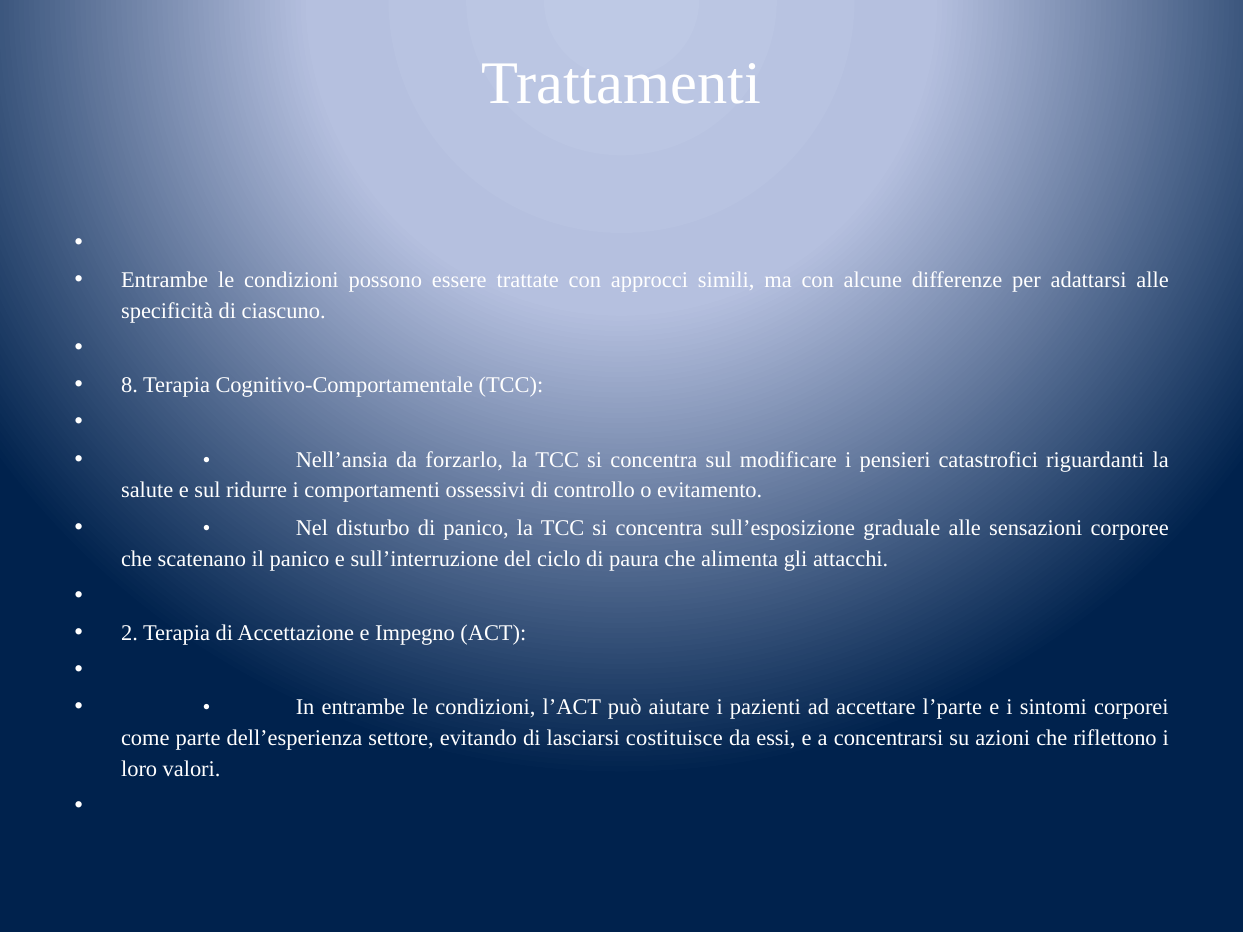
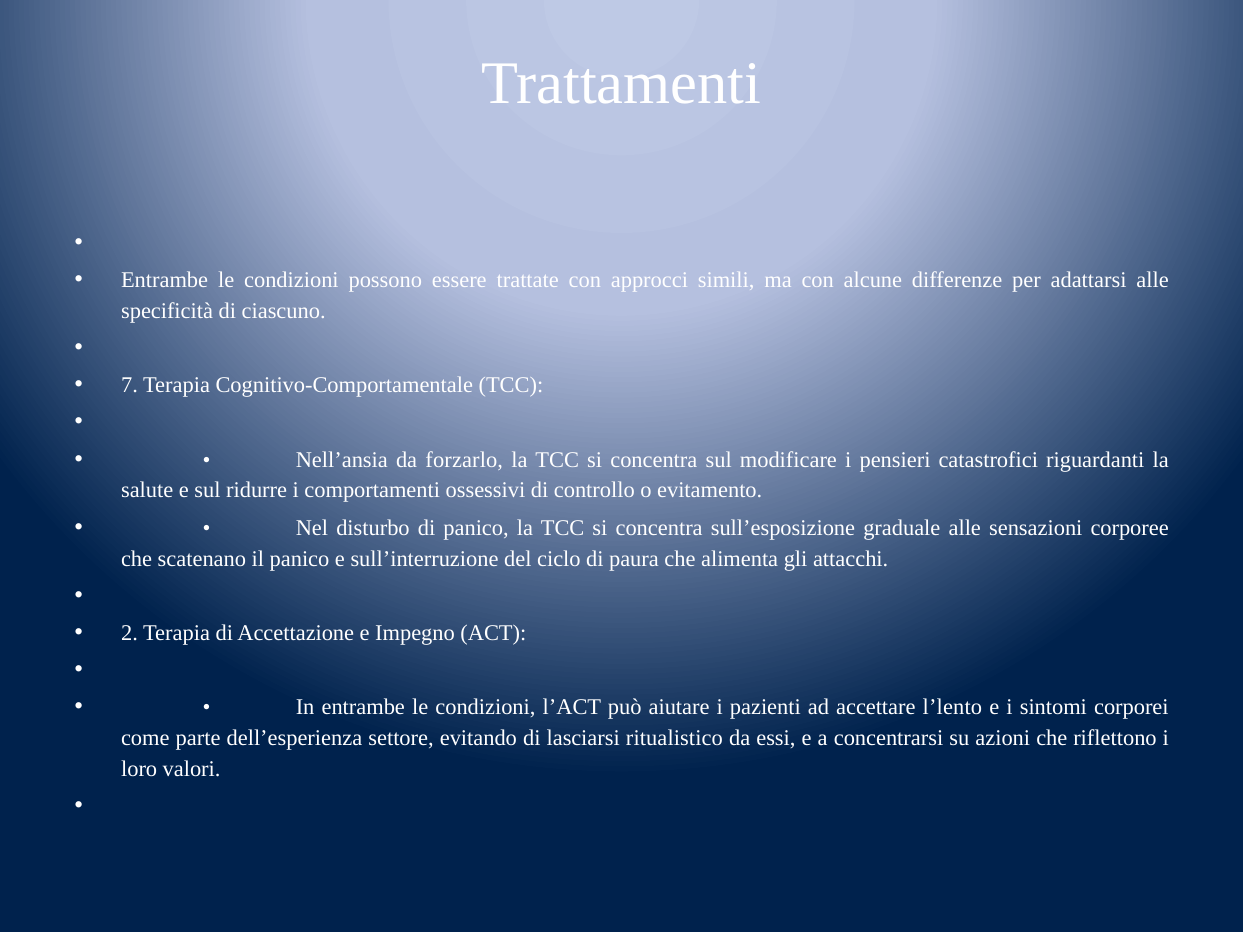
8: 8 -> 7 (130, 385)
l’parte: l’parte -> l’lento (952, 708)
costituisce: costituisce -> ritualistico (674, 739)
